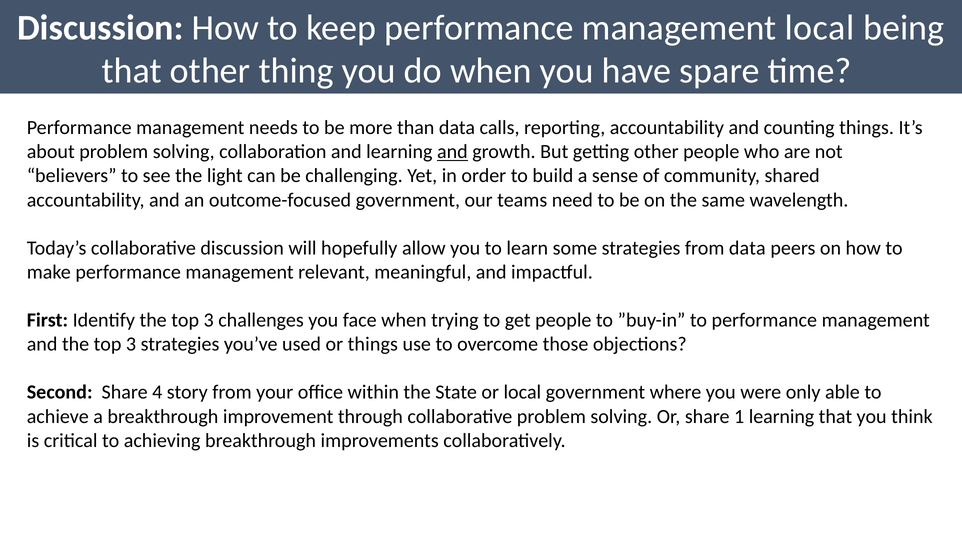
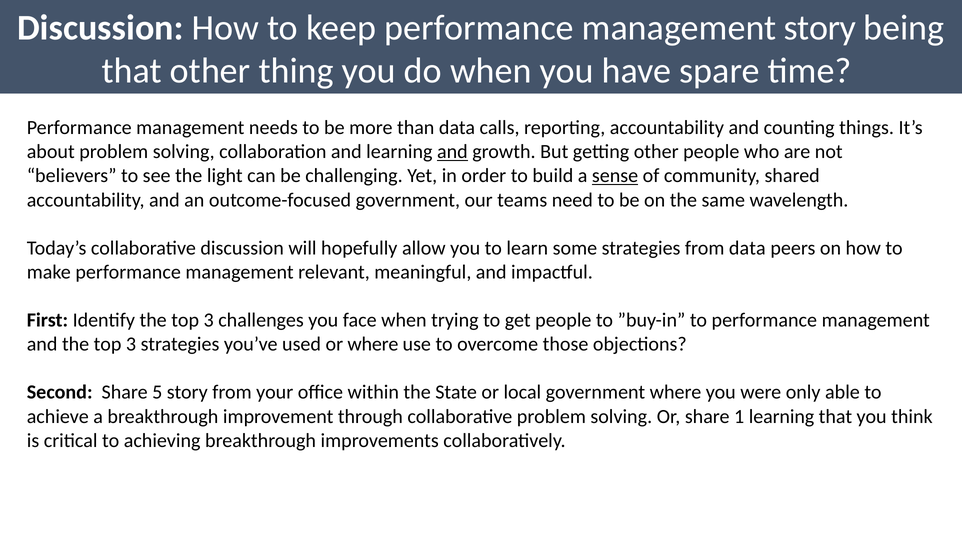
management local: local -> story (820, 28)
sense underline: none -> present (615, 176)
or things: things -> where (373, 344)
4: 4 -> 5 (157, 392)
